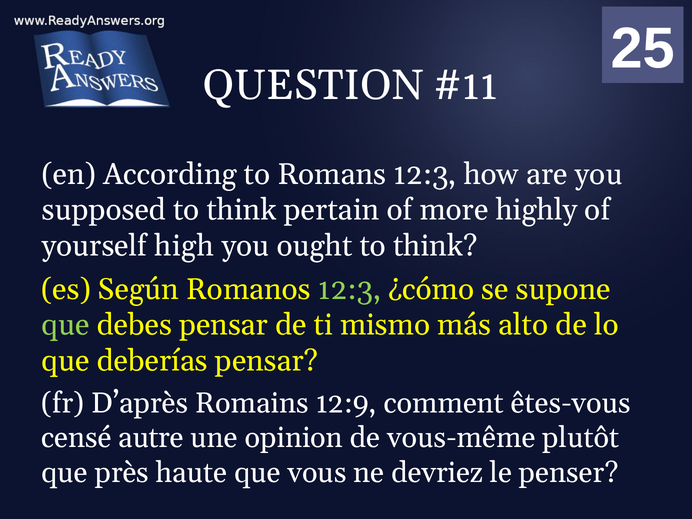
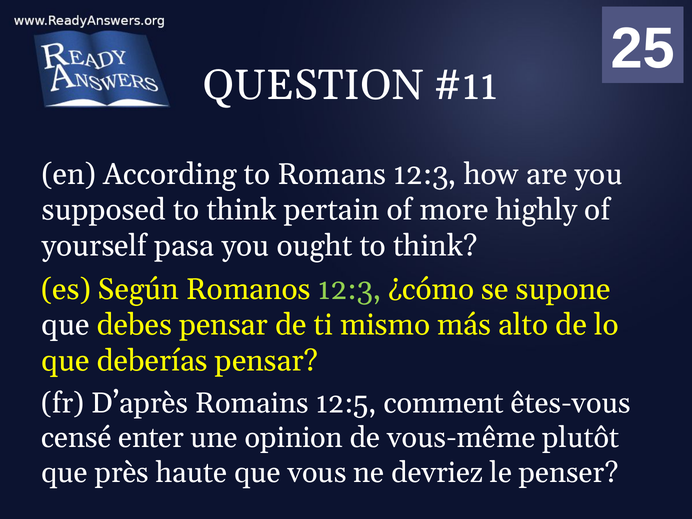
high: high -> pasa (184, 246)
que colour: light green -> white (65, 325)
12:9: 12:9 -> 12:5 (346, 403)
autre: autre -> enter (151, 438)
